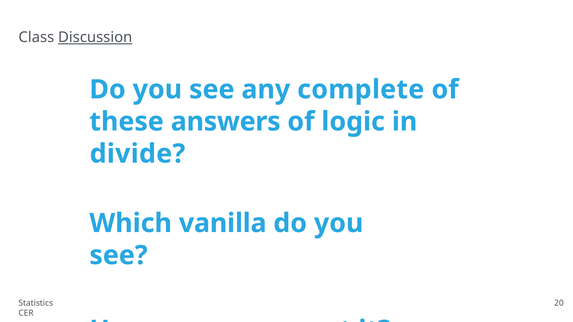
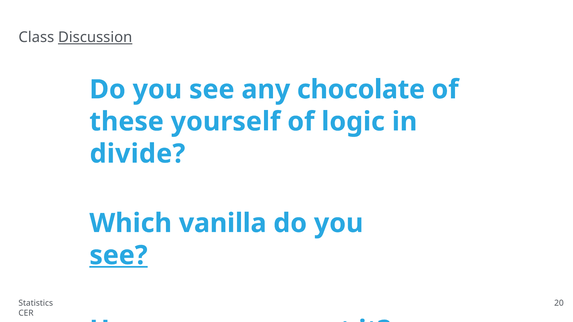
complete: complete -> chocolate (361, 90)
answers: answers -> yourself (226, 122)
see underline: none -> present (118, 256)
